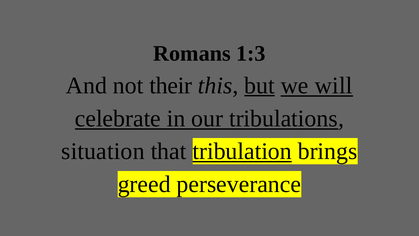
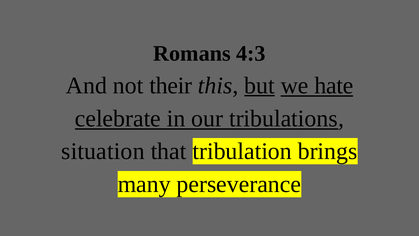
1:3: 1:3 -> 4:3 (251, 53)
will: will -> hate (334, 85)
tribulation underline: present -> none (242, 151)
greed: greed -> many (144, 184)
